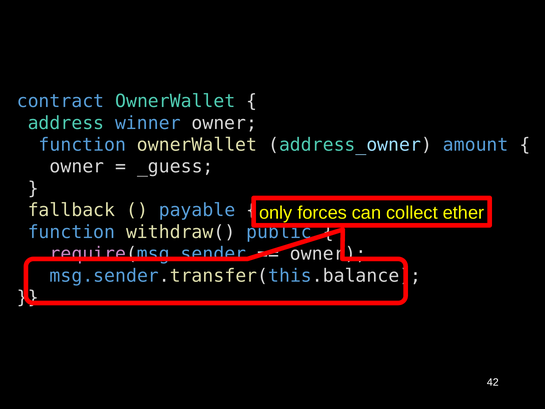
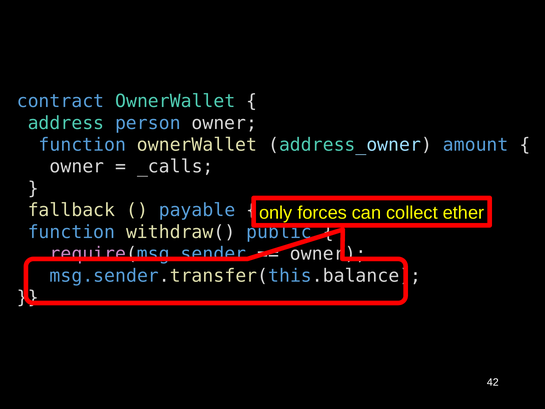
winner: winner -> person (148, 123)
_guess: _guess -> _calls (175, 167)
